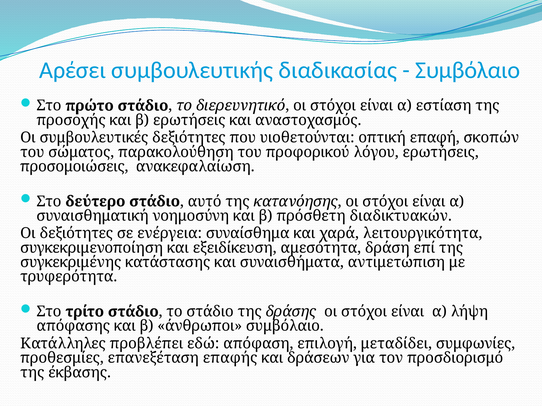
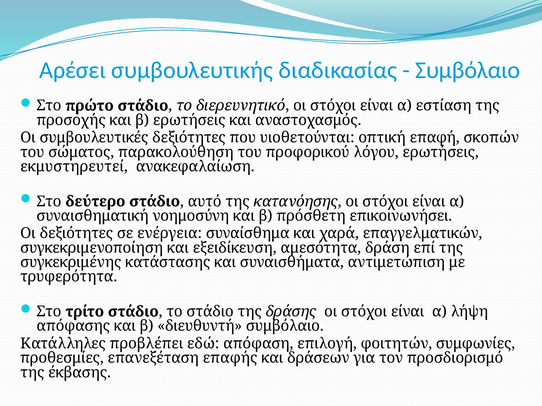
προσομοιώσεις: προσομοιώσεις -> εκμυστηρευτεί (74, 167)
διαδικτυακών: διαδικτυακών -> επικοινωνήσει (401, 216)
λειτουργικότητα: λειτουργικότητα -> επαγγελματικών (423, 234)
άνθρωποι: άνθρωποι -> διευθυντή (200, 326)
μεταδίδει: μεταδίδει -> φοιτητών (396, 344)
